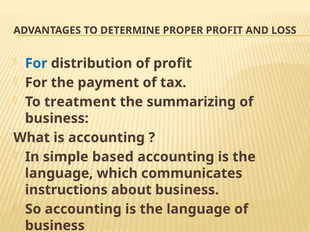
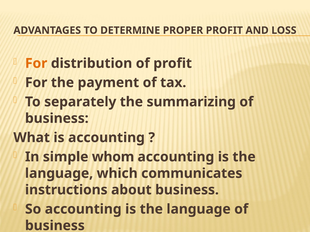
For colour: blue -> orange (36, 63)
treatment: treatment -> separately (80, 102)
based: based -> whom (113, 157)
